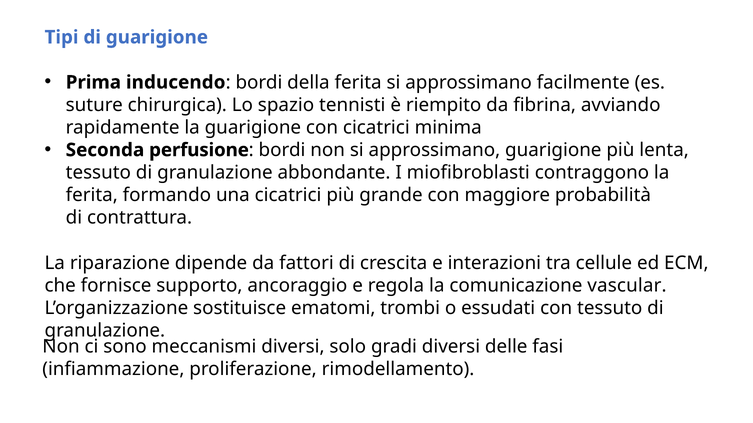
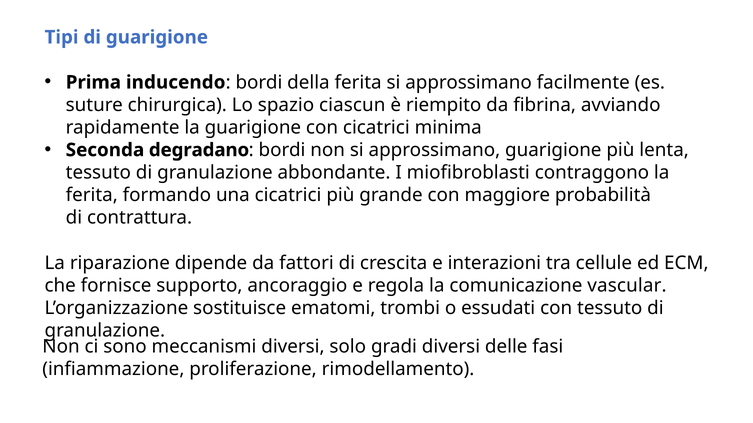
tennisti: tennisti -> ciascun (352, 105)
perfusione: perfusione -> degradano (199, 150)
